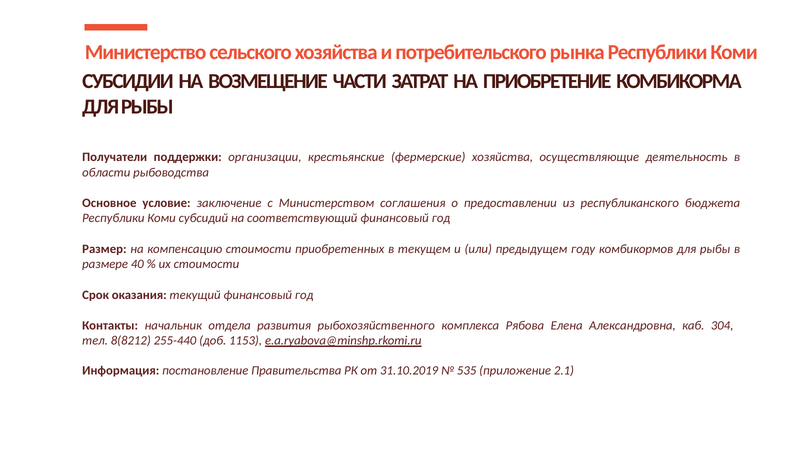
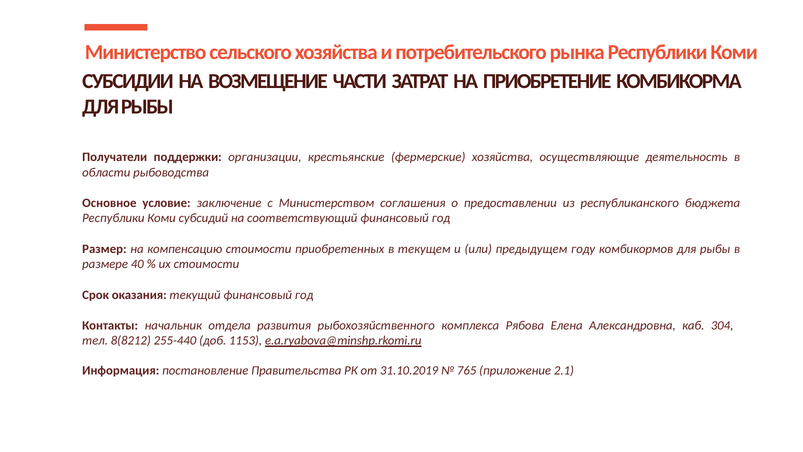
535: 535 -> 765 (467, 370)
